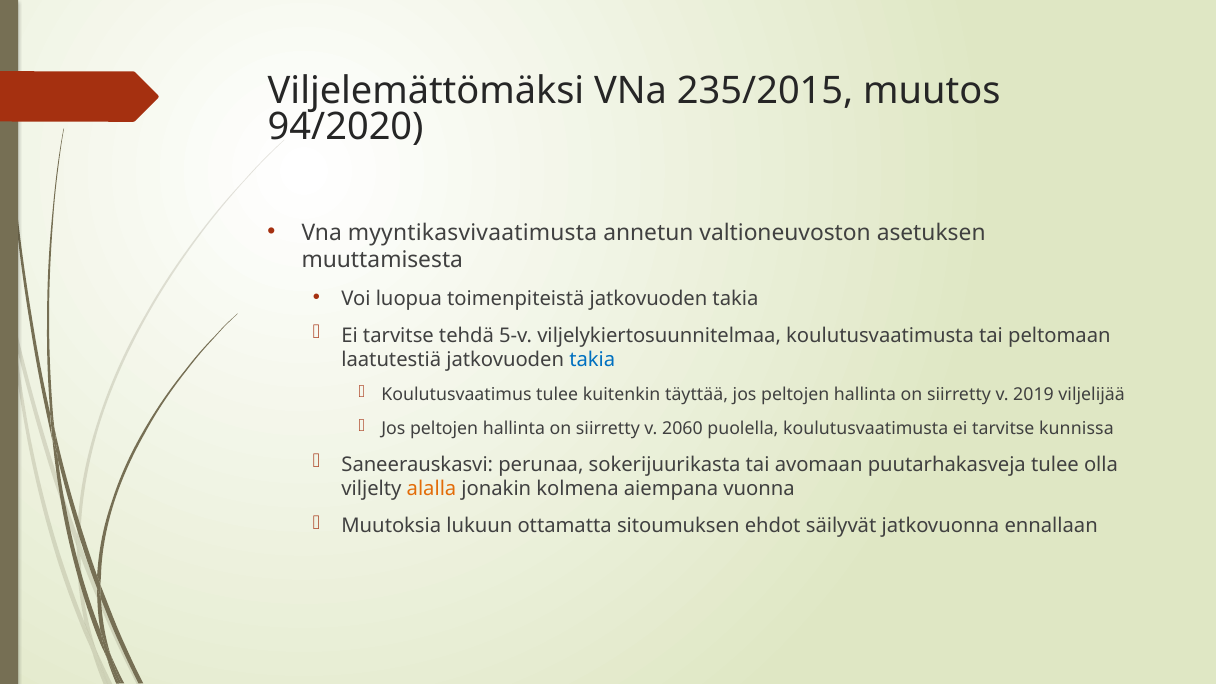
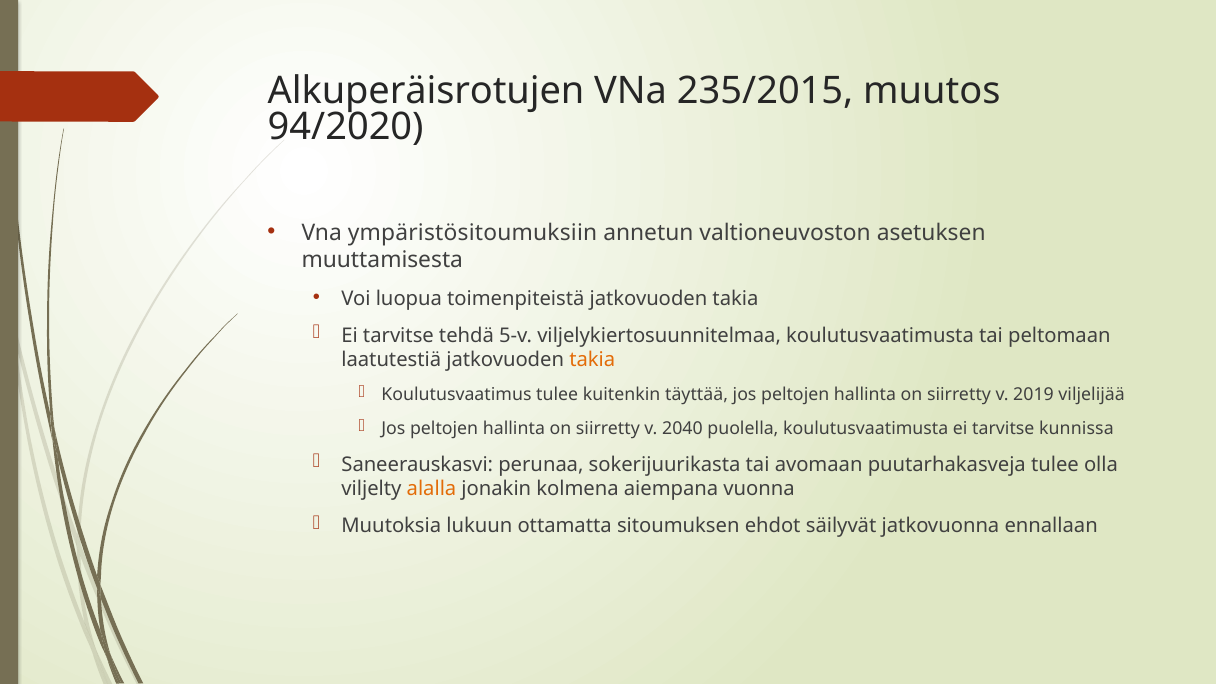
Viljelemättömäksi: Viljelemättömäksi -> Alkuperäisrotujen (426, 91)
myyntikasvivaatimusta: myyntikasvivaatimusta -> ympäristösitoumuksiin (472, 233)
takia colour: blue -> orange (592, 360)
2060: 2060 -> 2040 (682, 429)
